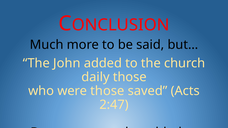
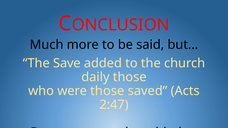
John: John -> Save (67, 63)
